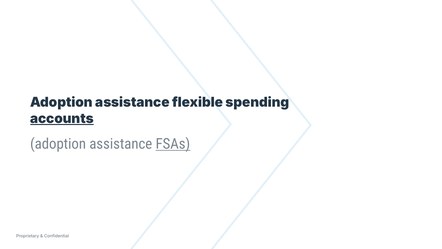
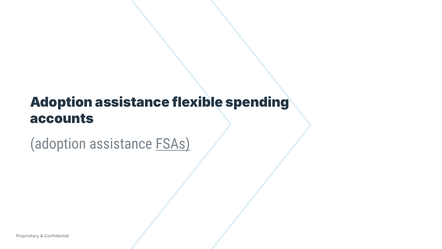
accounts underline: present -> none (62, 118)
